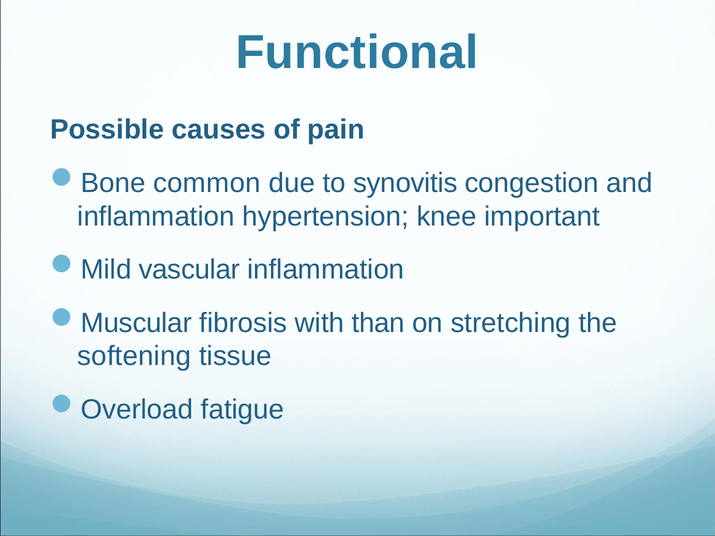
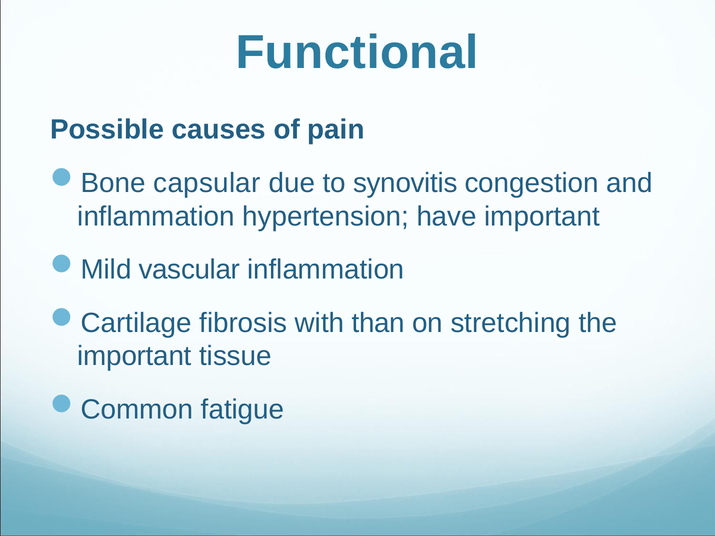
common: common -> capsular (207, 183)
knee: knee -> have (447, 216)
Muscular: Muscular -> Cartilage (136, 323)
softening: softening -> important (135, 356)
Overload: Overload -> Common (137, 410)
